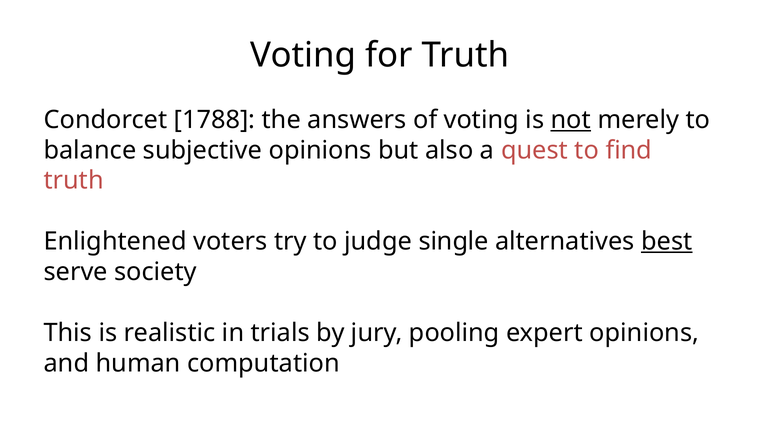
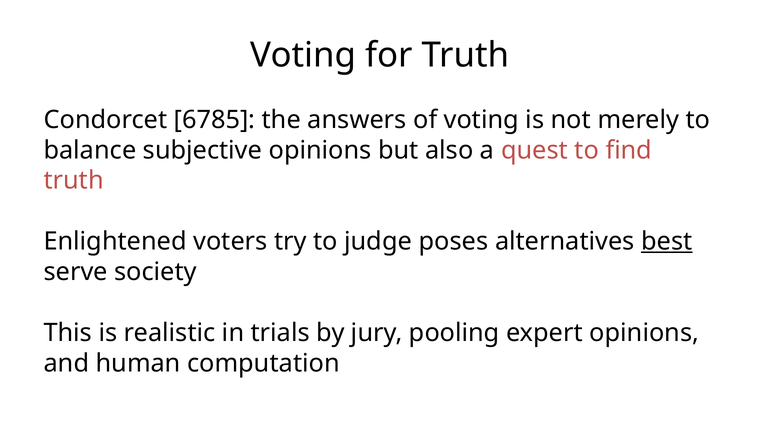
1788: 1788 -> 6785 (214, 120)
not underline: present -> none (571, 120)
single: single -> poses (454, 241)
